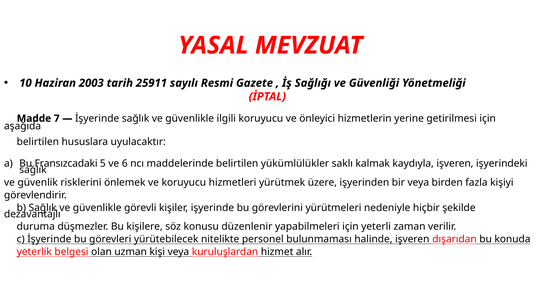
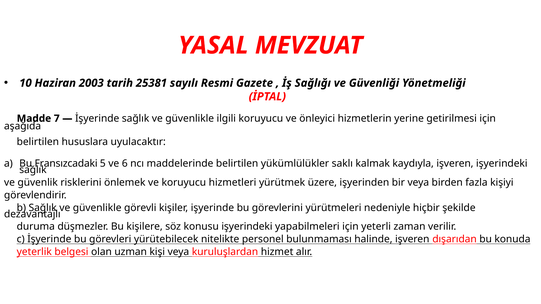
25911: 25911 -> 25381 (151, 83)
konusu düzenlenir: düzenlenir -> işyerindeki (247, 227)
